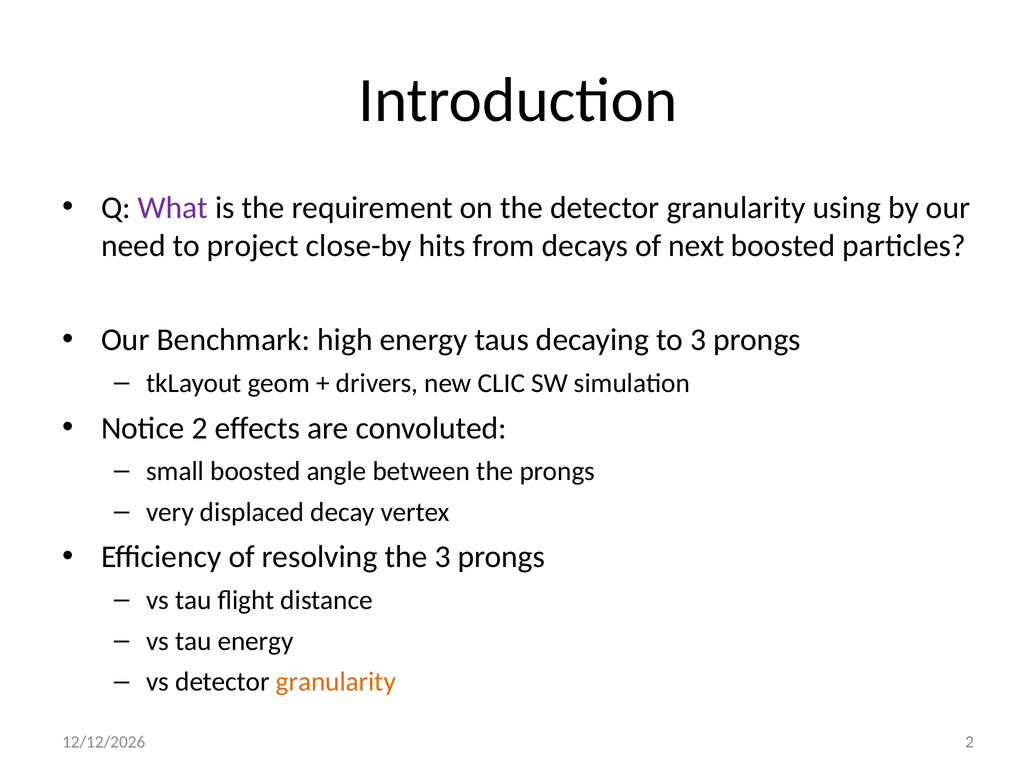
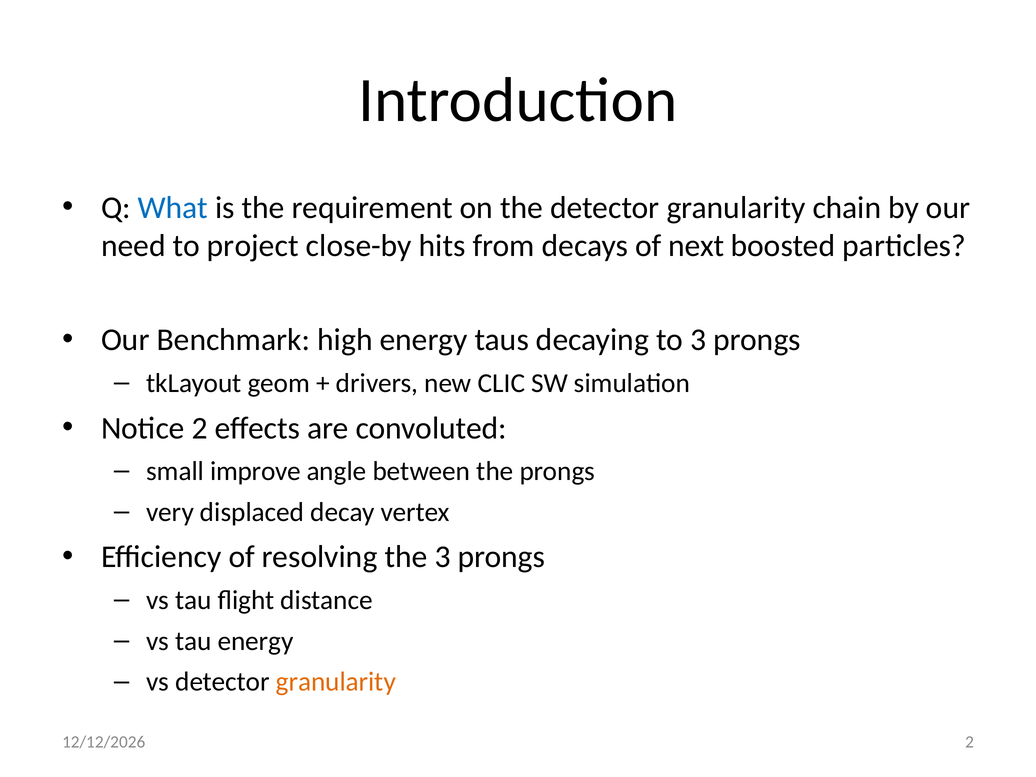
What colour: purple -> blue (173, 208)
using: using -> chain (847, 208)
small boosted: boosted -> improve (256, 471)
